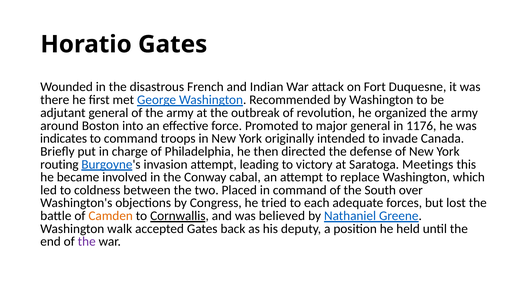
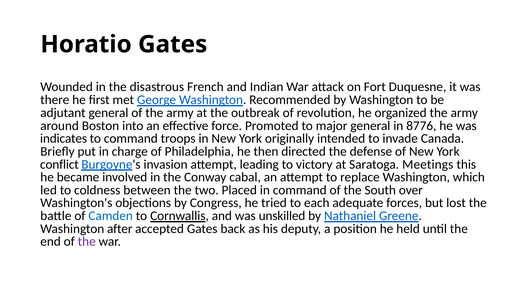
1176: 1176 -> 8776 (421, 126)
routing: routing -> conflict (59, 165)
Camden colour: orange -> blue (111, 216)
believed: believed -> unskilled (282, 216)
walk: walk -> after (120, 229)
